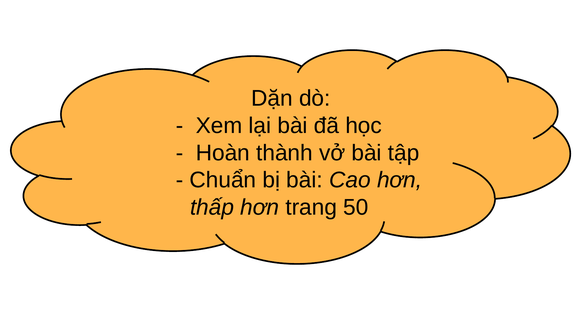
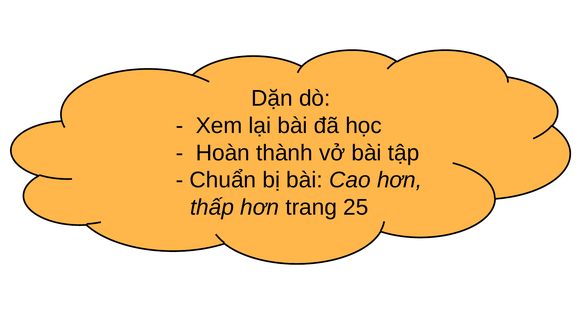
50: 50 -> 25 (356, 207)
